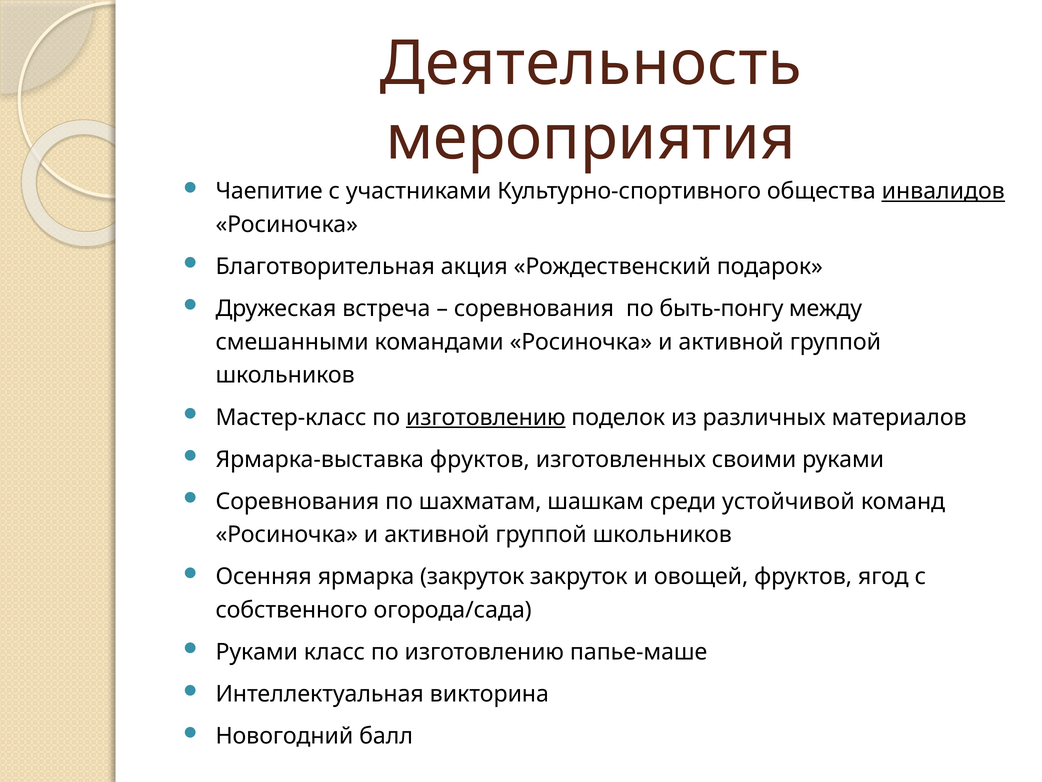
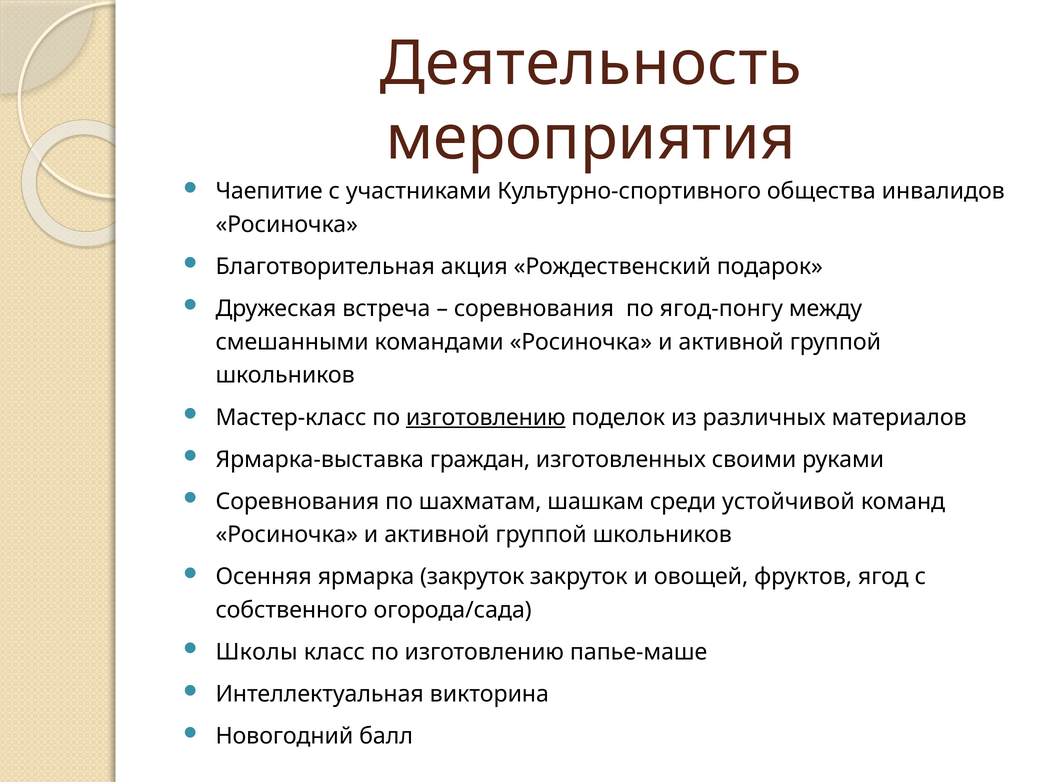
инвалидов underline: present -> none (943, 191)
быть-понгу: быть-понгу -> ягод-понгу (721, 308)
Ярмарка-выставка фруктов: фруктов -> граждан (480, 459)
Руками: Руками -> Школы (257, 652)
